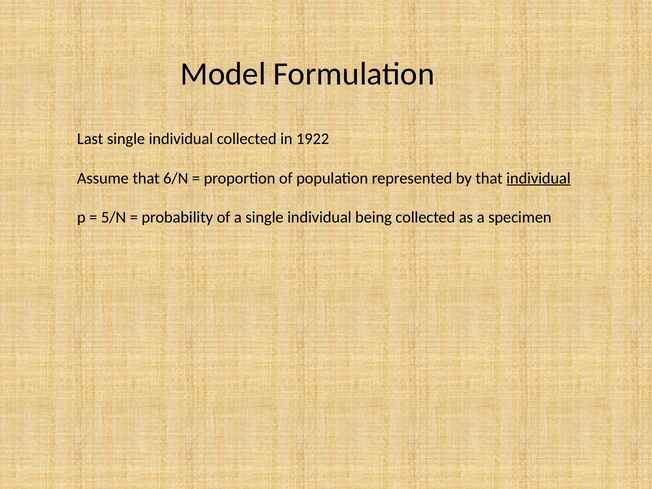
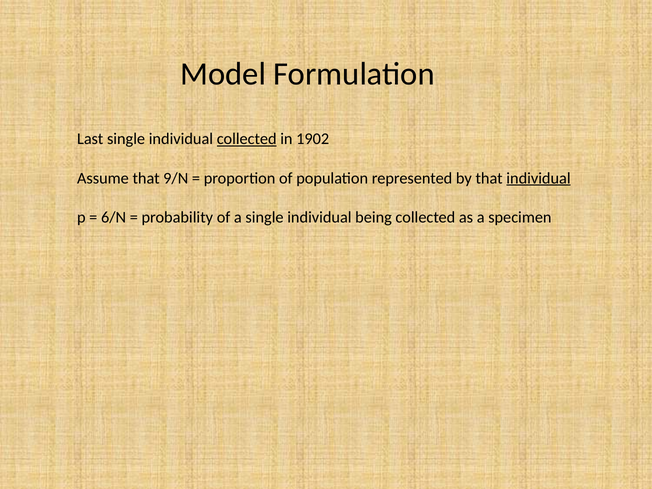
collected underline: none -> present (247, 139)
1922: 1922 -> 1902 (313, 139)
6/N: 6/N -> 9/N (176, 178)
5/N: 5/N -> 6/N (114, 217)
